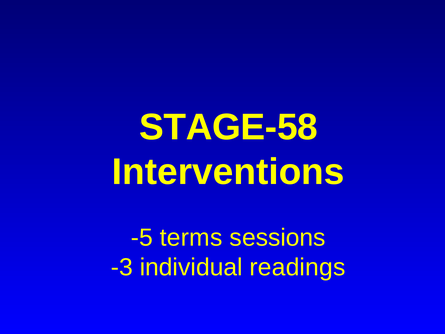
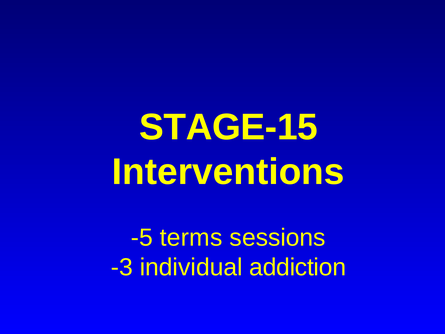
STAGE-58: STAGE-58 -> STAGE-15 (228, 127)
readings: readings -> addiction (298, 267)
